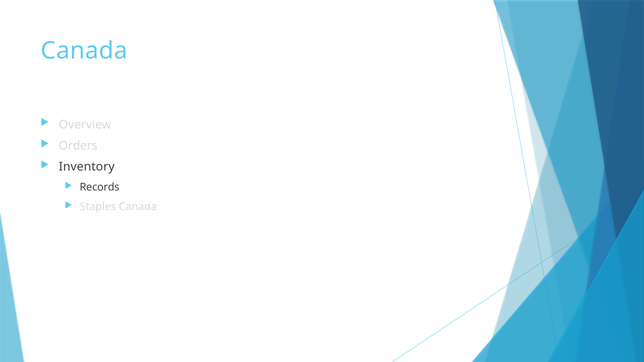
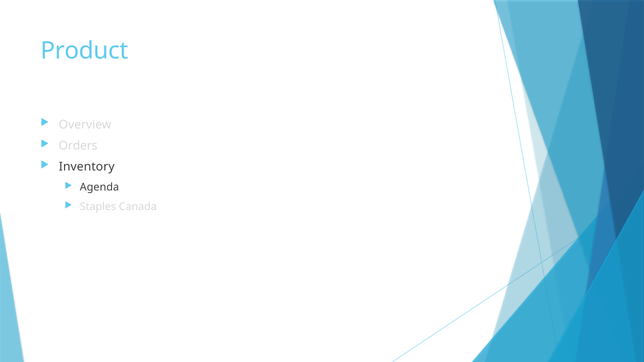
Canada: Canada -> Product (84, 51)
Records: Records -> Agenda (99, 187)
